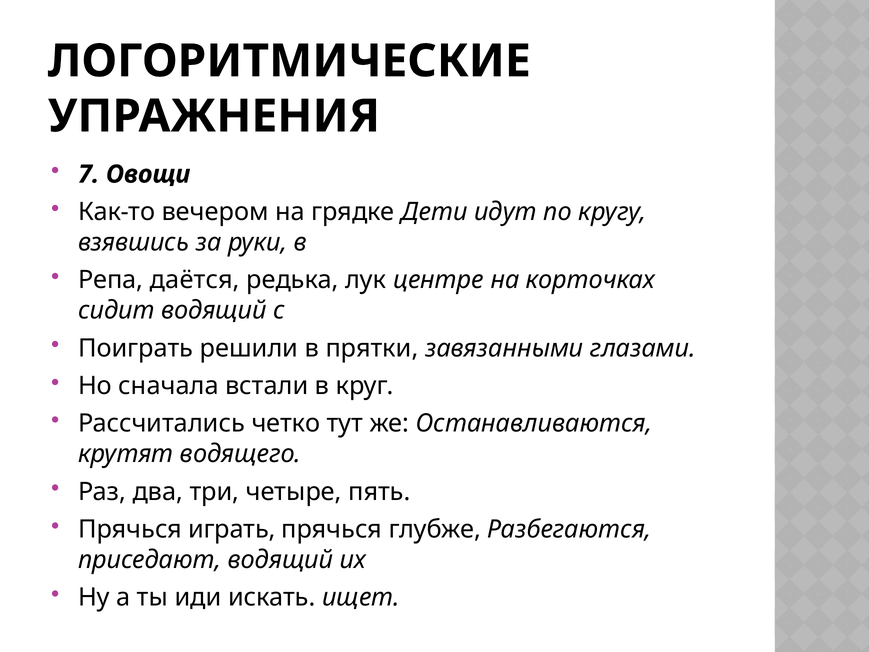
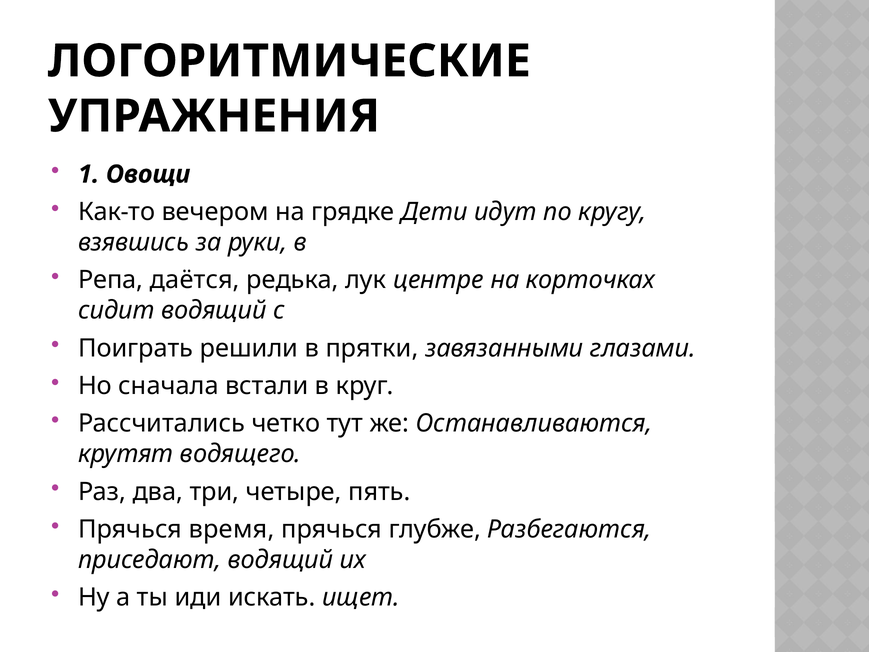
7: 7 -> 1 (89, 174)
играть: играть -> время (232, 529)
